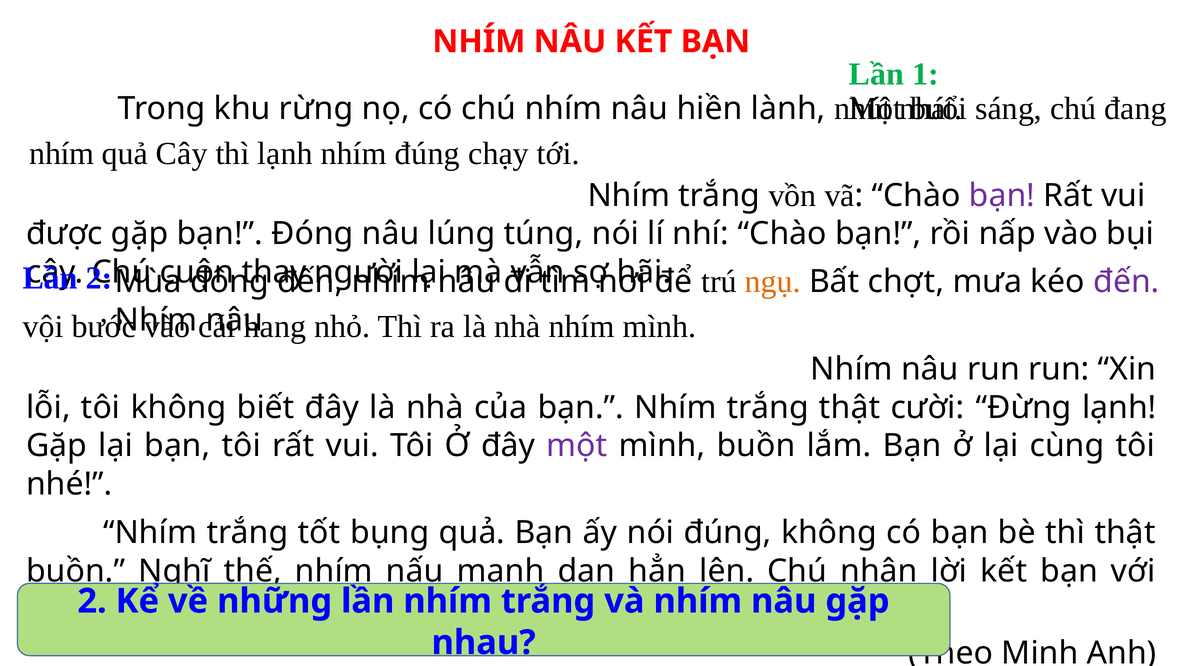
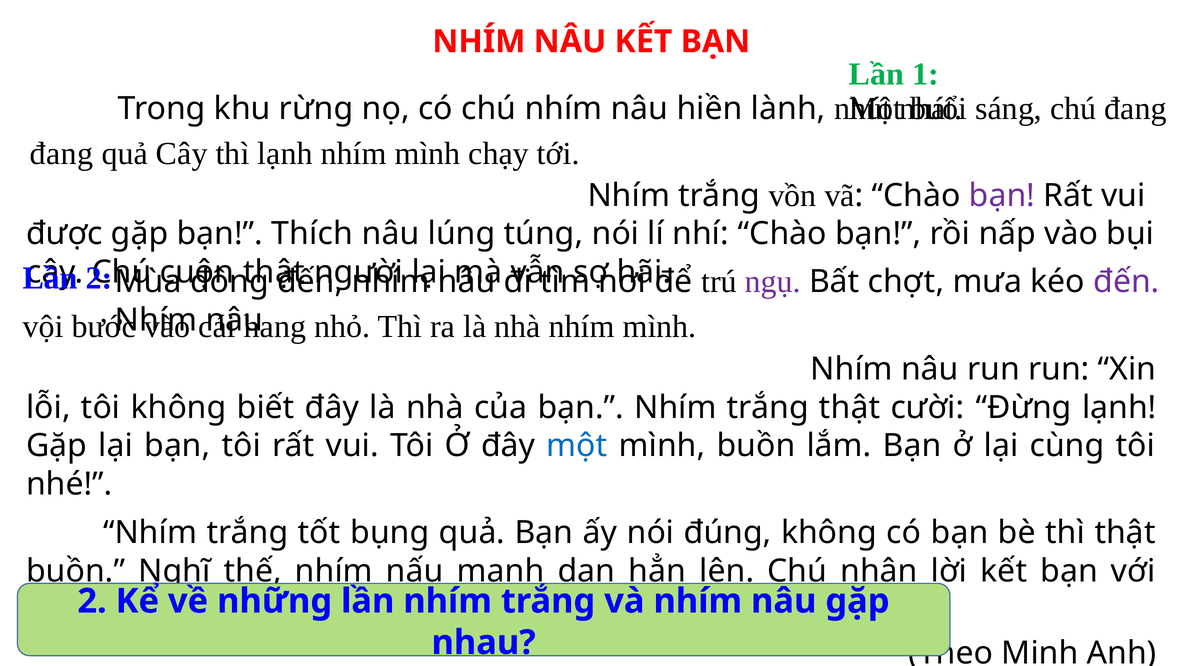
nhím: nhím -> đang (61, 154)
đúng: đúng -> mình (428, 154)
Đóng: Đóng -> Thích (312, 234)
thay: thay -> thật (274, 272)
ngụ colour: orange -> purple (773, 282)
một colour: purple -> blue (577, 446)
